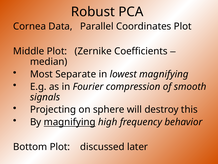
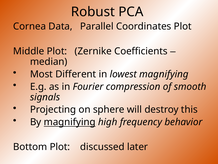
Separate: Separate -> Different (76, 74)
